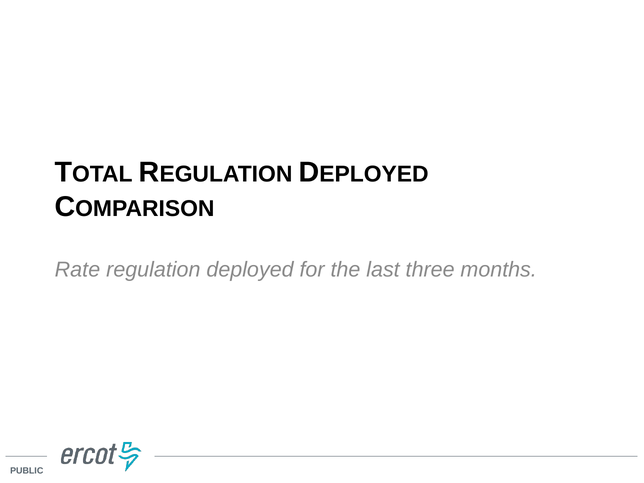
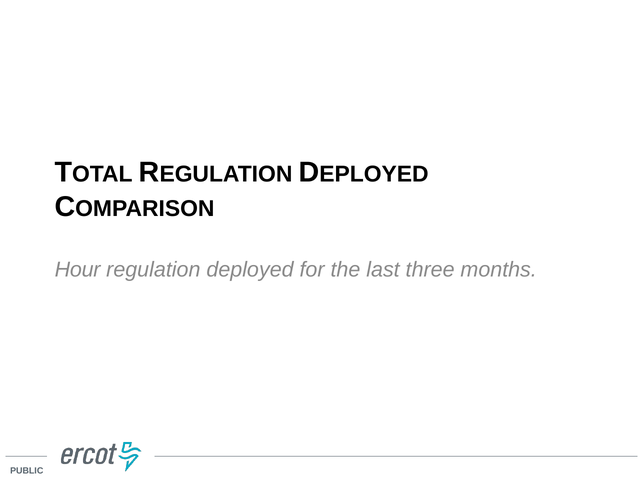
Rate: Rate -> Hour (78, 270)
